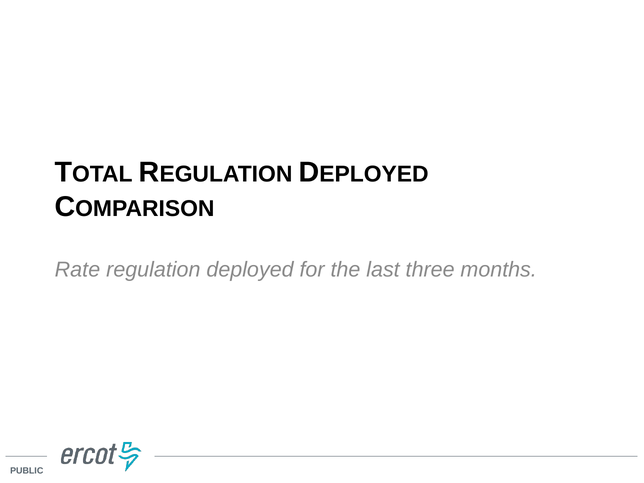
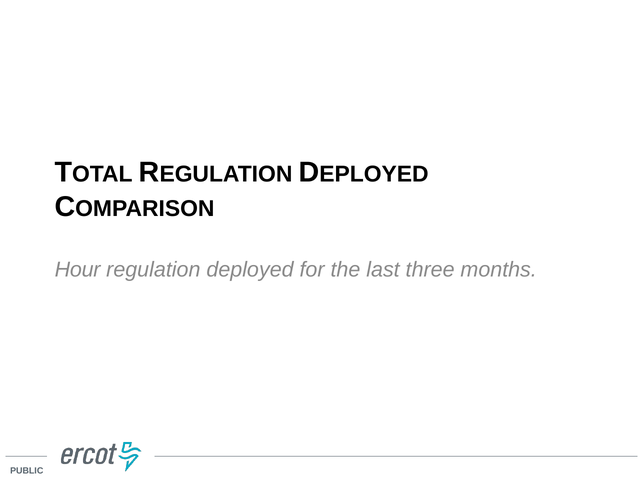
Rate: Rate -> Hour (78, 270)
